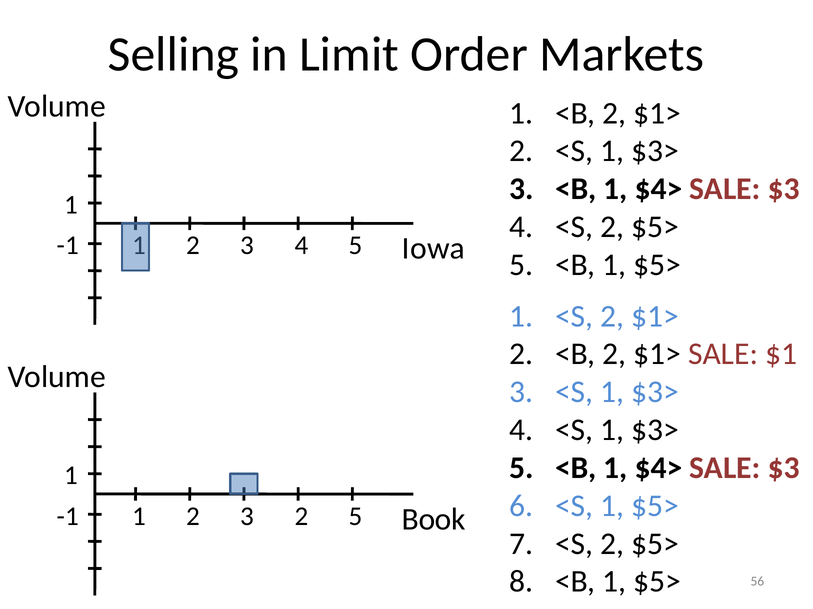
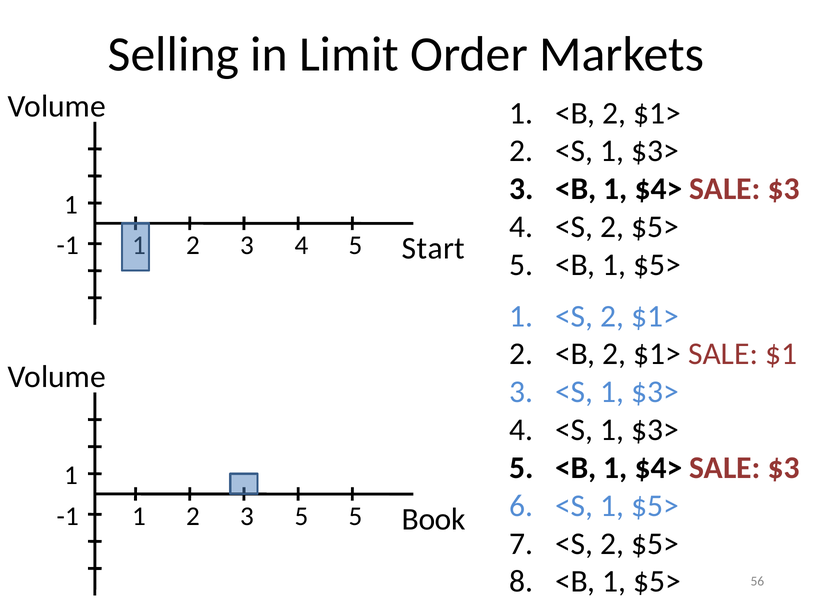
Iowa: Iowa -> Start (433, 249)
3 2: 2 -> 5 (301, 517)
